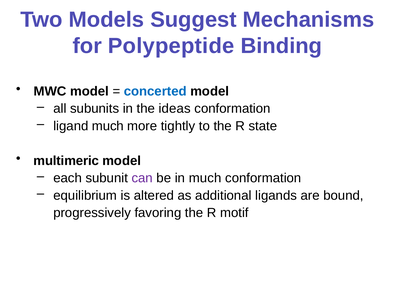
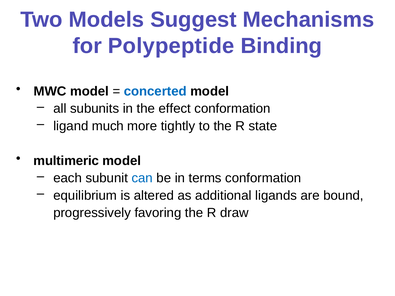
ideas: ideas -> effect (175, 109)
can colour: purple -> blue (142, 178)
in much: much -> terms (205, 178)
motif: motif -> draw (234, 213)
